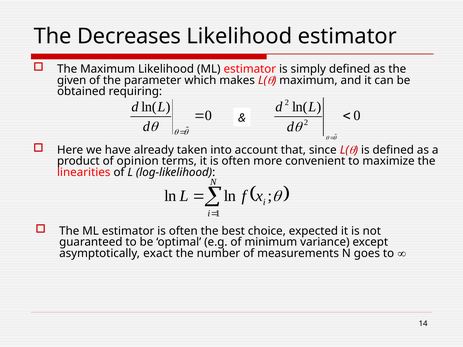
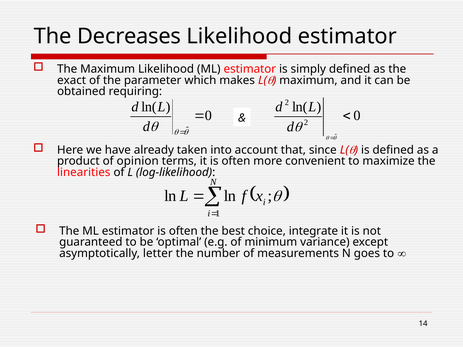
given: given -> exact (72, 80)
expected: expected -> integrate (313, 231)
exact: exact -> letter (158, 253)
